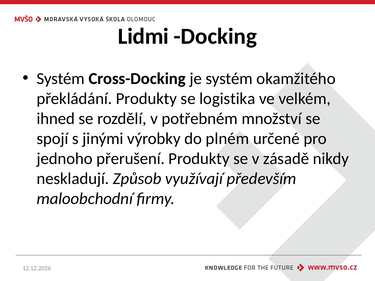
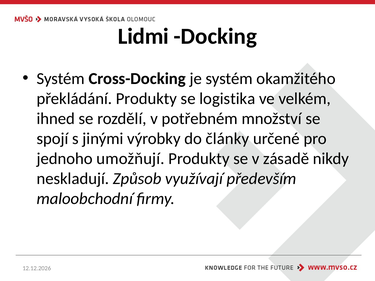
plném: plném -> články (227, 139)
přerušení: přerušení -> umožňují (130, 159)
